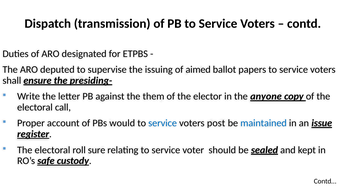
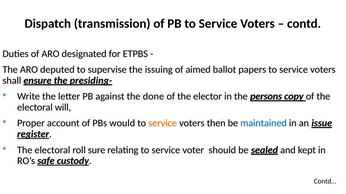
them: them -> done (153, 97)
anyone: anyone -> persons (266, 97)
call: call -> will (63, 108)
service colour: blue -> orange (163, 124)
post: post -> then (216, 124)
